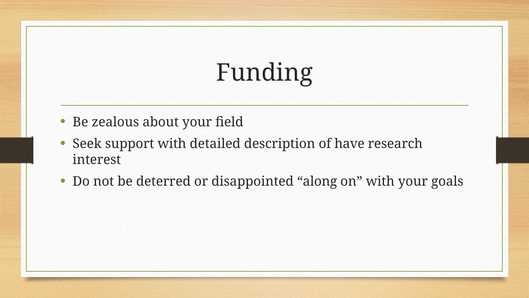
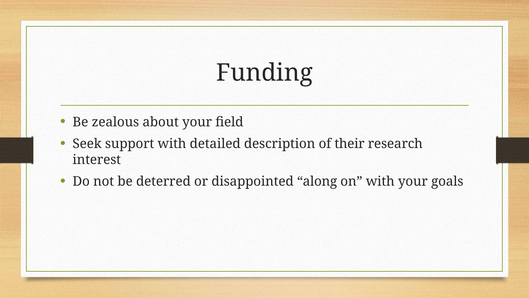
have: have -> their (350, 144)
